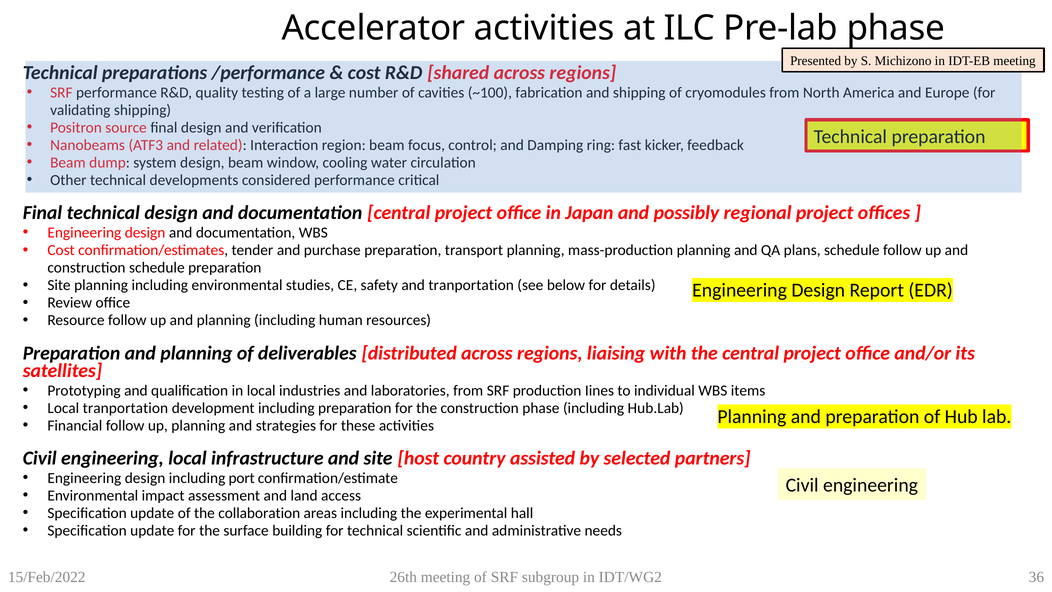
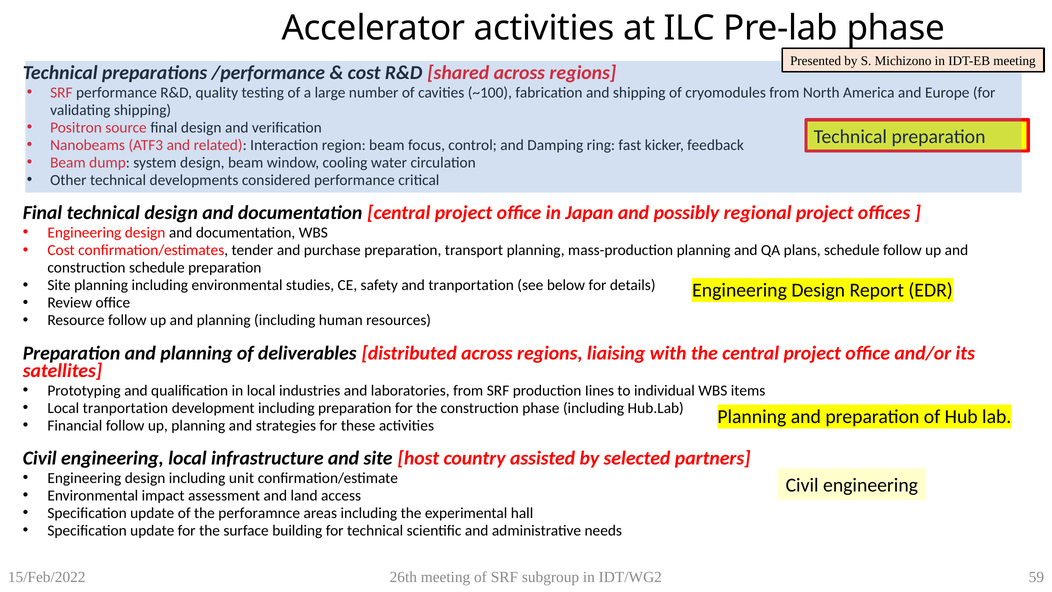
port: port -> unit (241, 478)
collaboration: collaboration -> perforamnce (259, 513)
36: 36 -> 59 (1036, 577)
